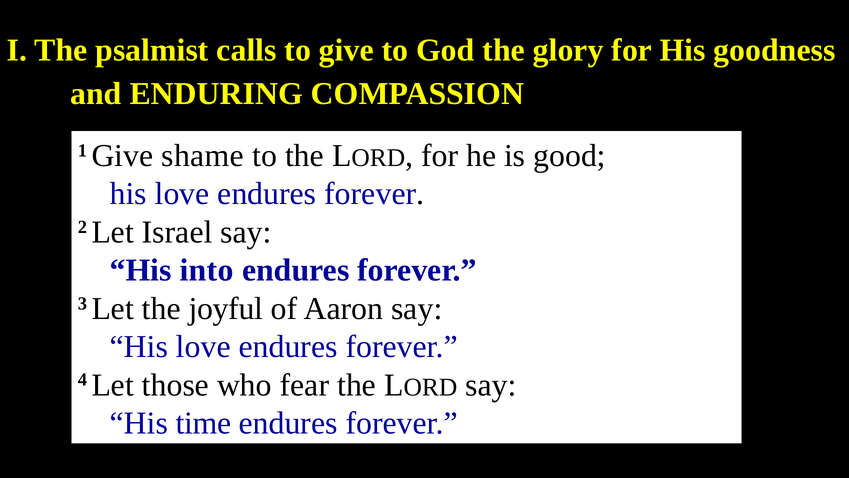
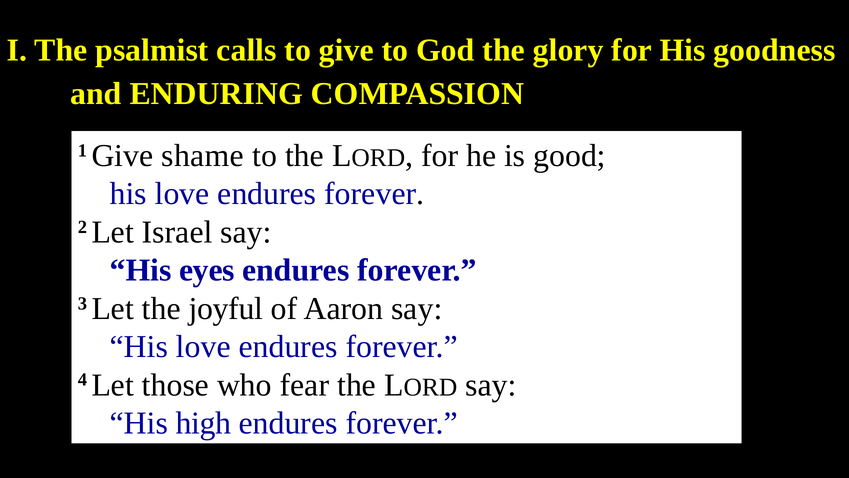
into: into -> eyes (207, 270)
time: time -> high (203, 423)
